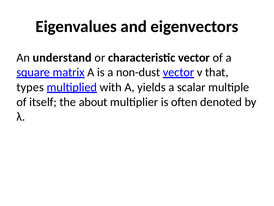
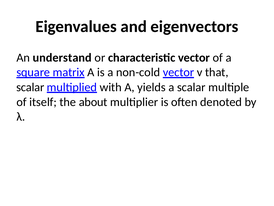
non-dust: non-dust -> non-cold (138, 72)
types: types -> scalar (30, 87)
